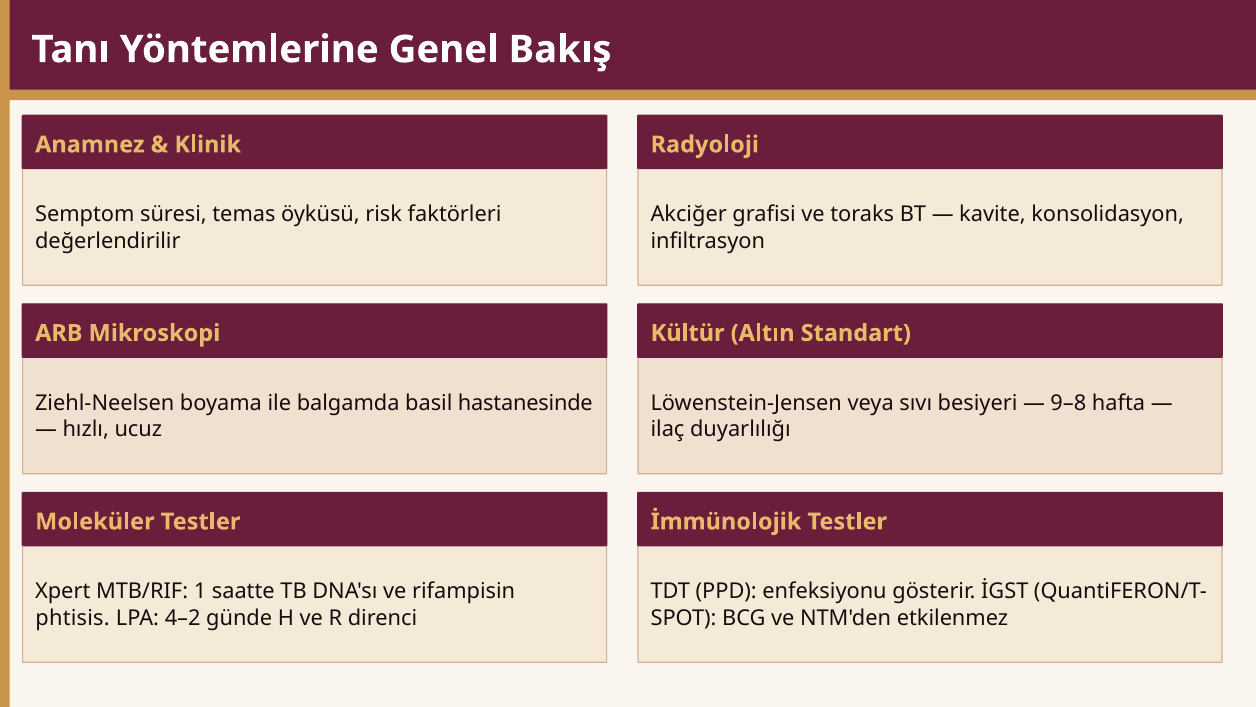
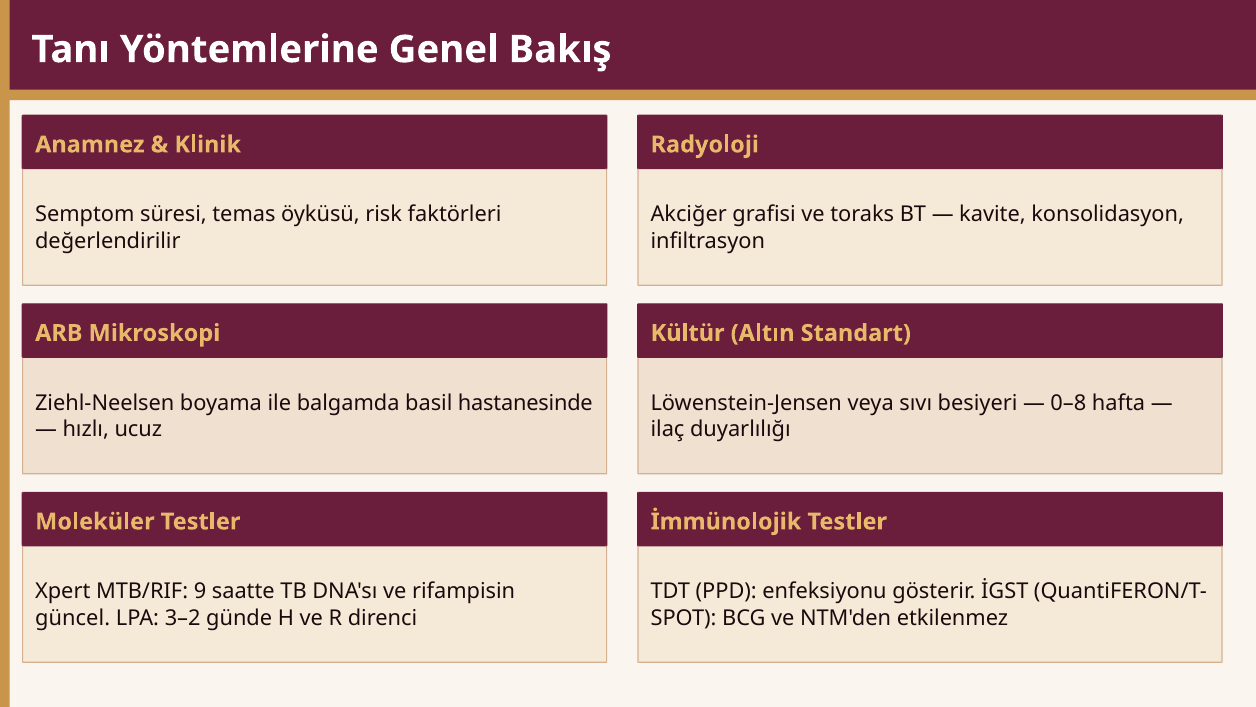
9–8: 9–8 -> 0–8 (1068, 403)
1: 1 -> 9 (200, 591)
phtisis: phtisis -> güncel (73, 618)
4–2: 4–2 -> 3–2 (183, 618)
